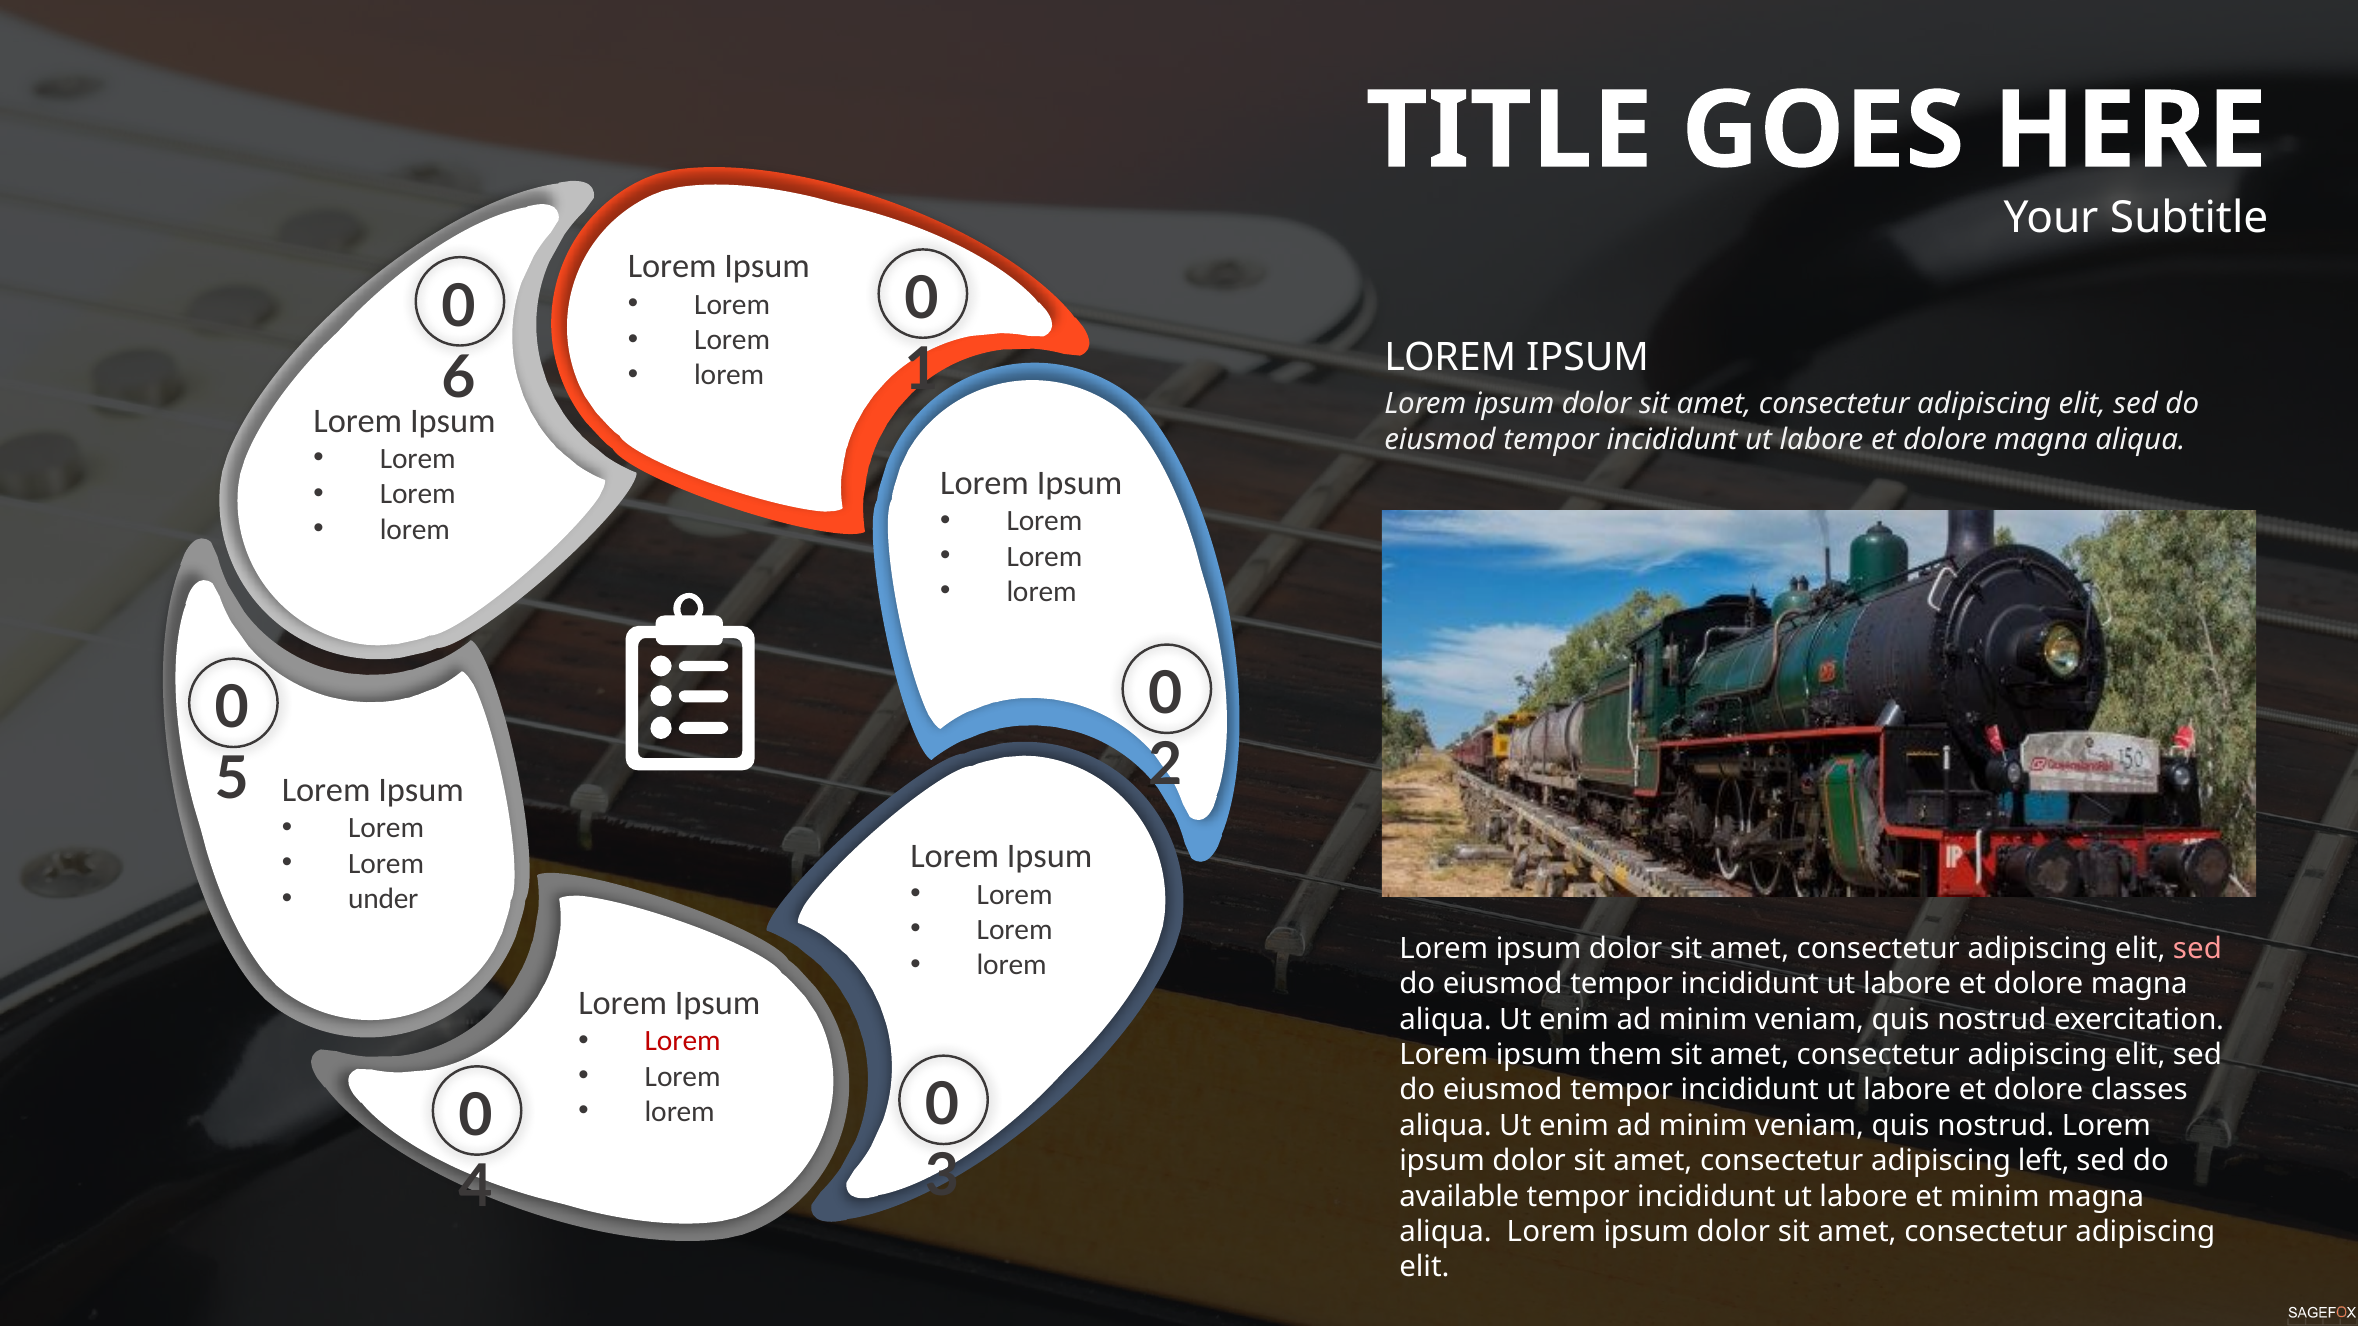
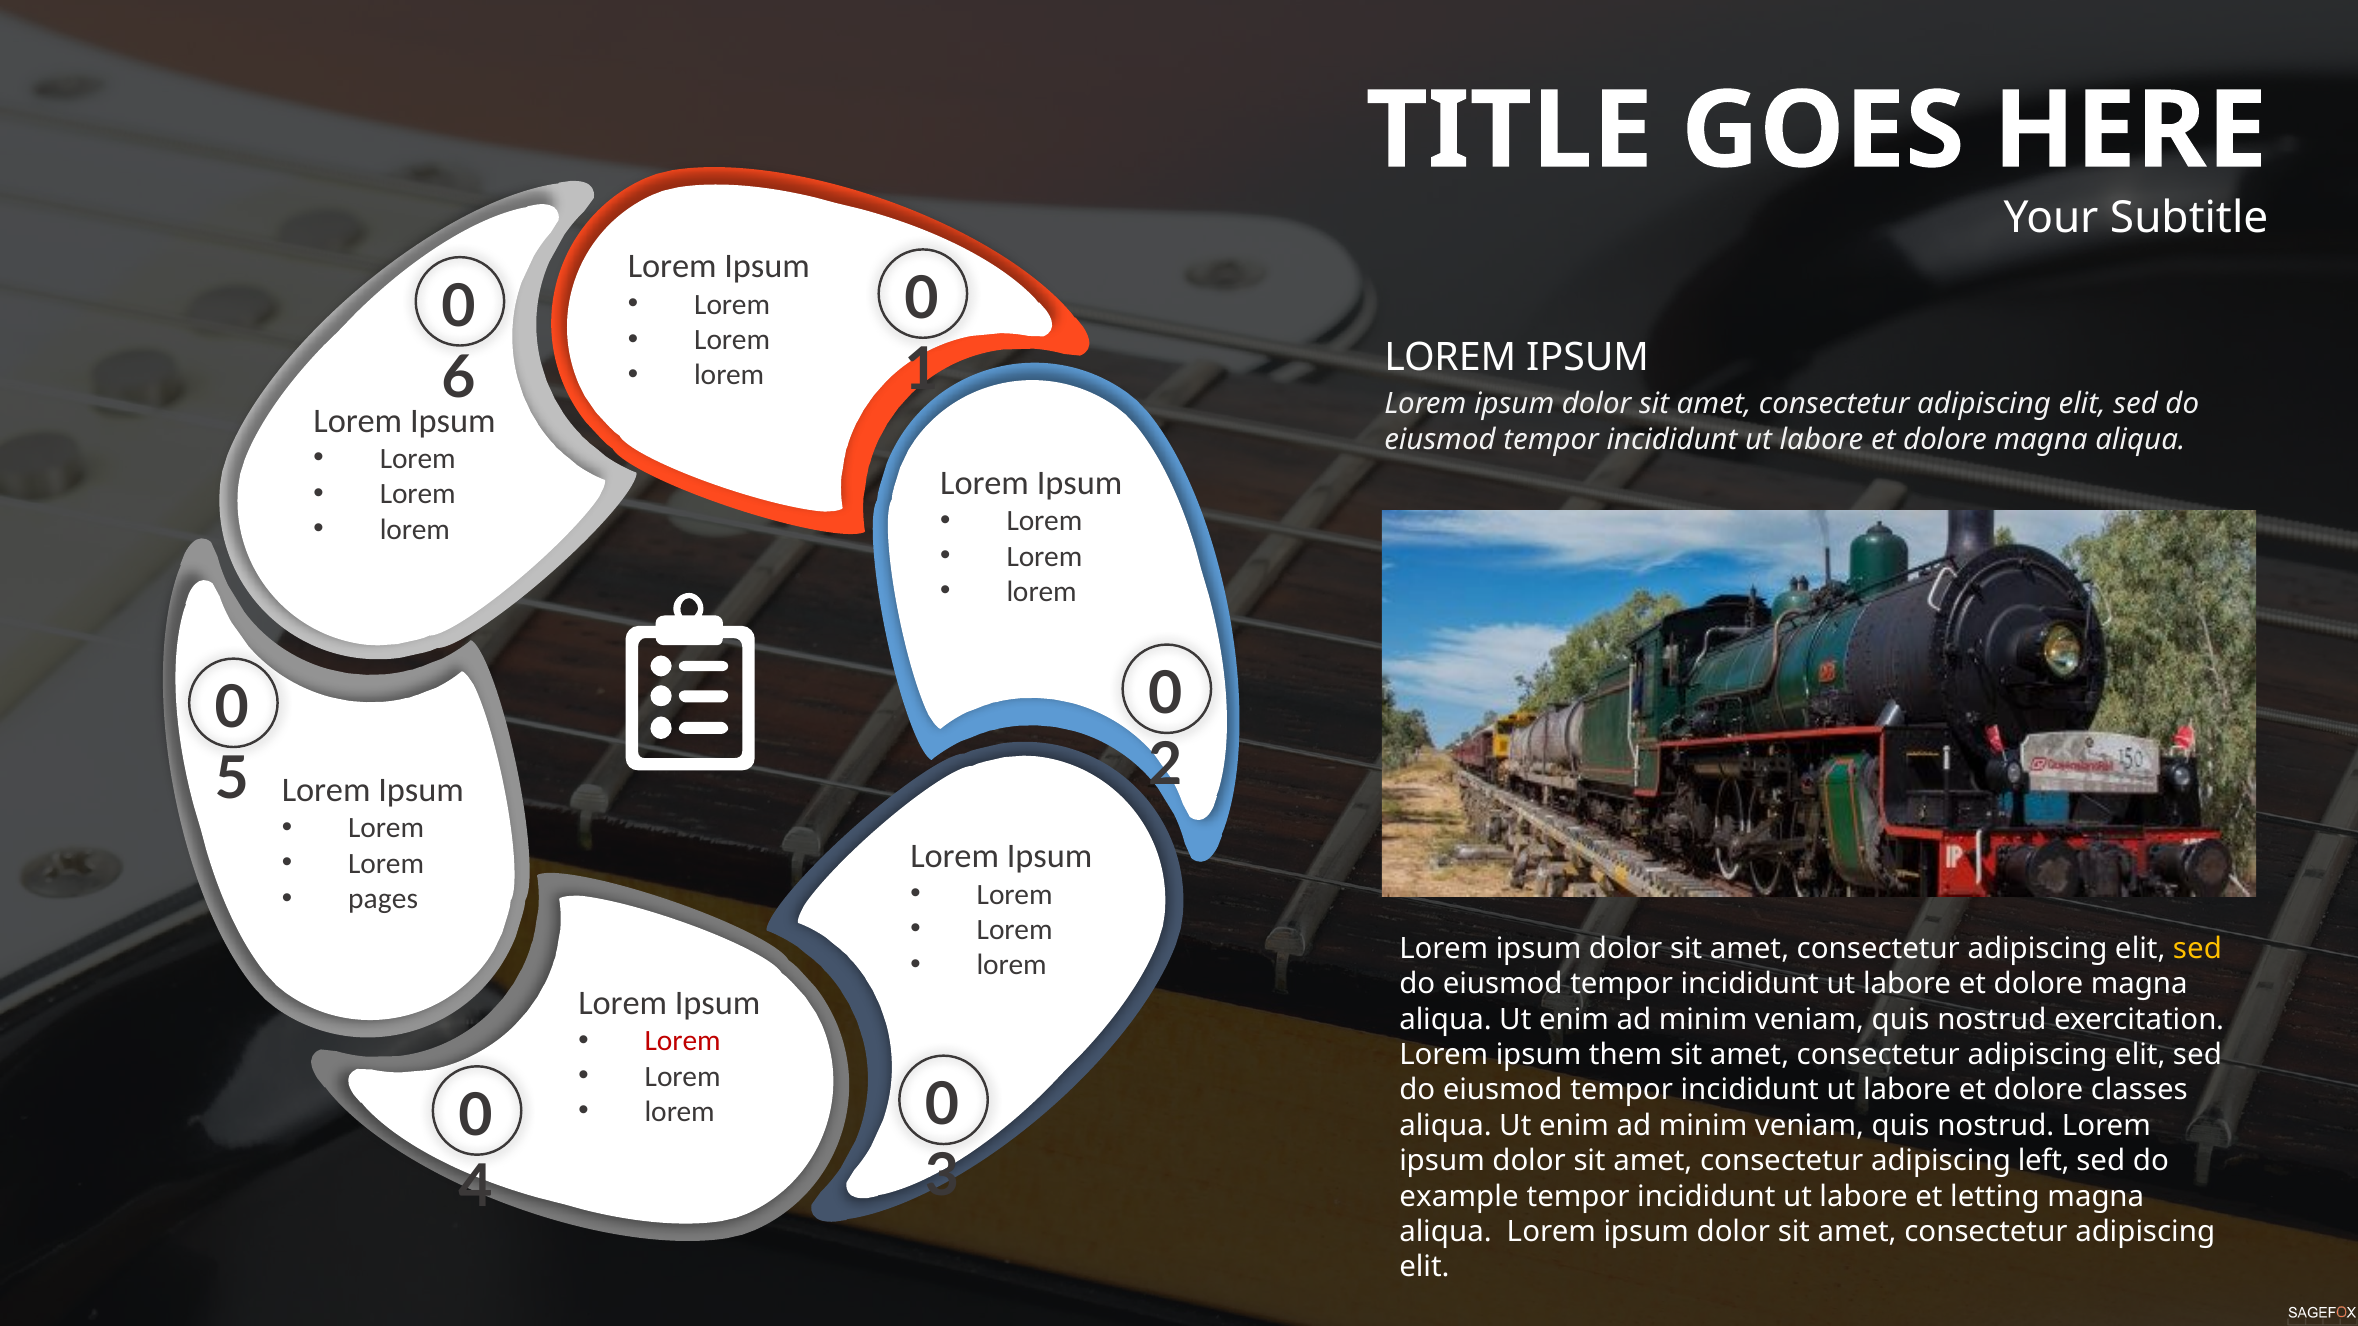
under: under -> pages (383, 899)
sed colour: pink -> yellow (2197, 949)
available: available -> example (1459, 1197)
et minim: minim -> letting (1995, 1197)
